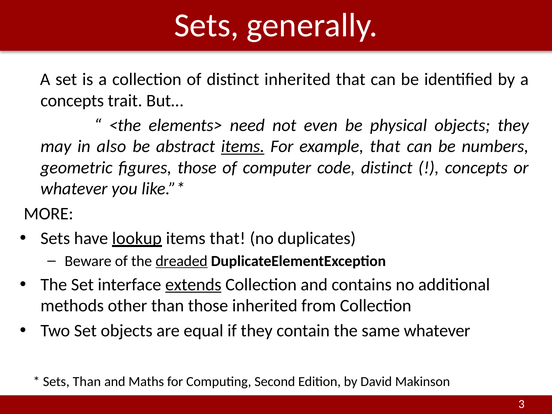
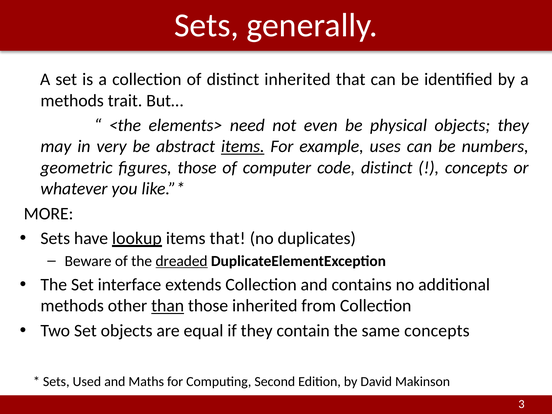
concepts: concepts -> methods (72, 101)
also: also -> very (112, 146)
example that: that -> uses (385, 146)
extends underline: present -> none (193, 285)
than underline: none -> present (168, 306)
same whatever: whatever -> concepts (437, 331)
Sets Than: Than -> Used (87, 382)
